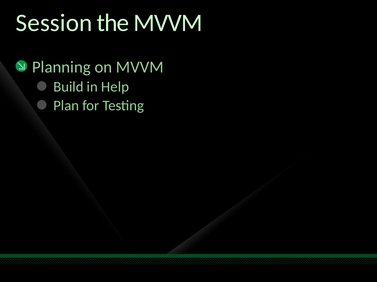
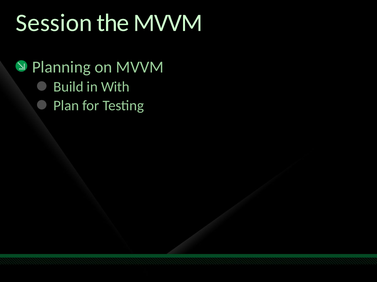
Help: Help -> With (115, 87)
